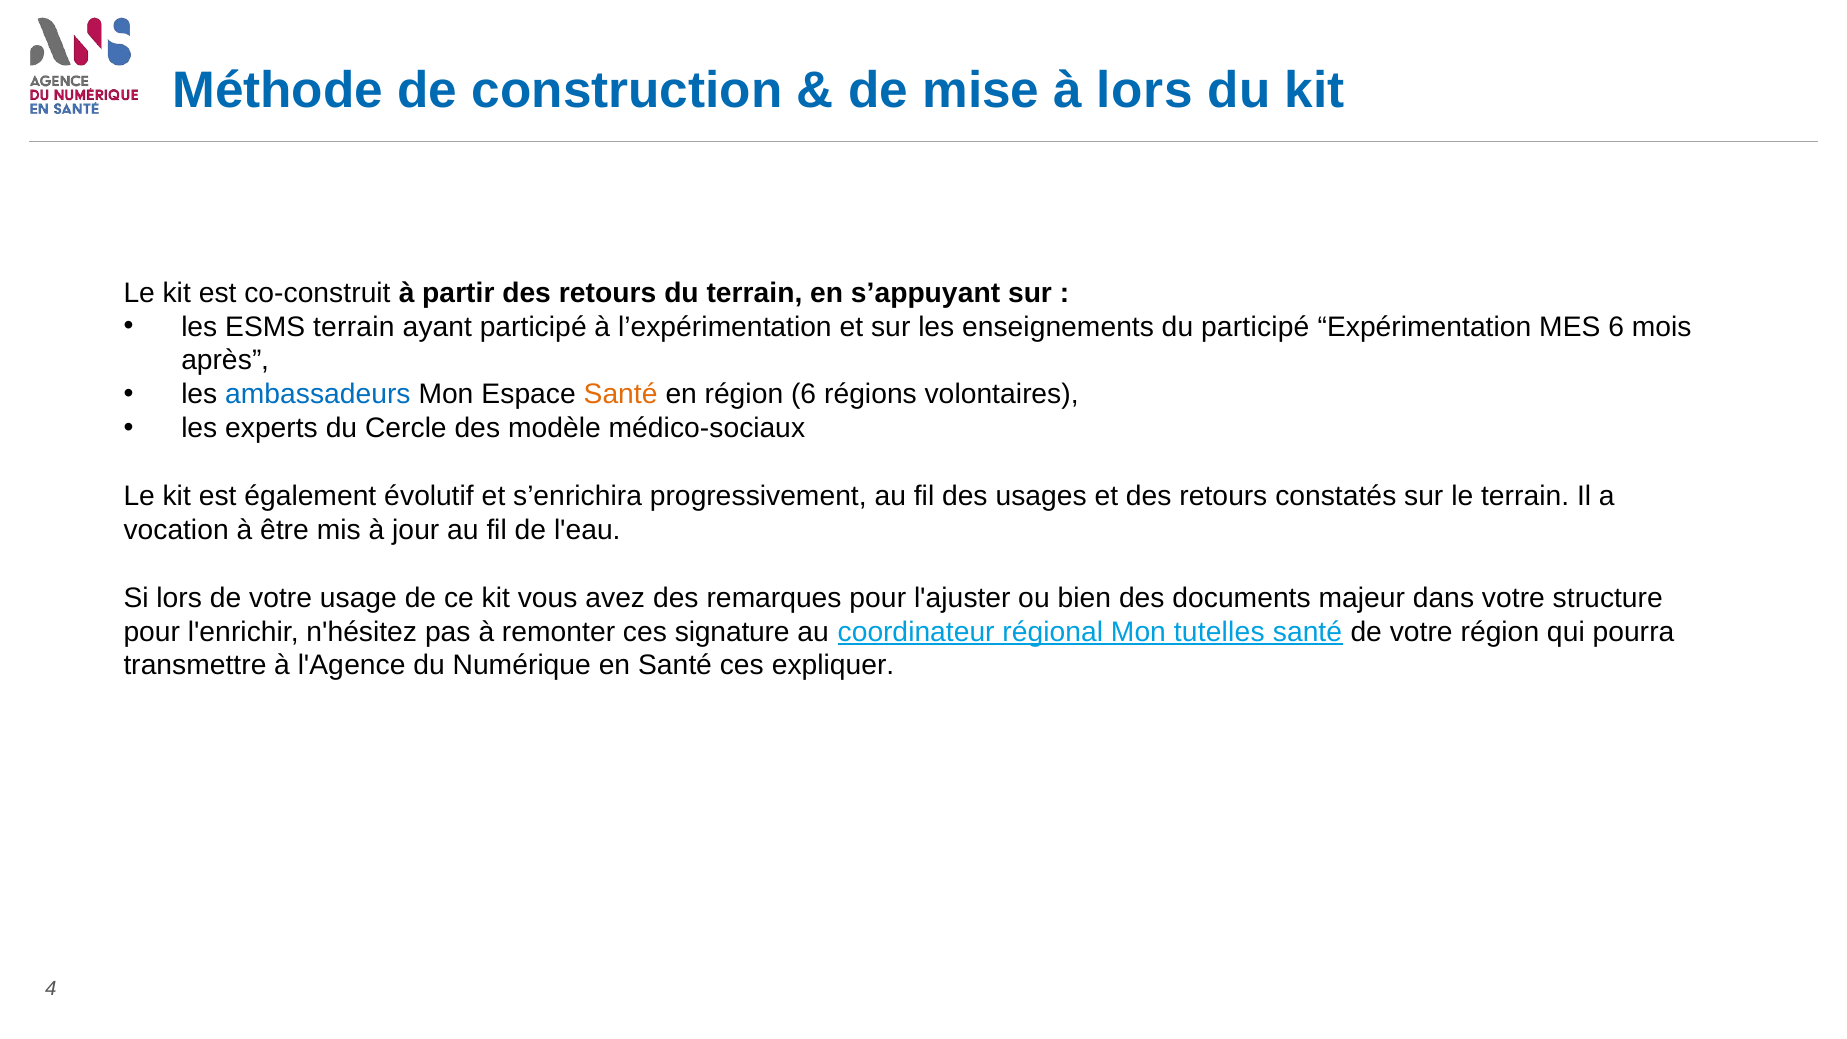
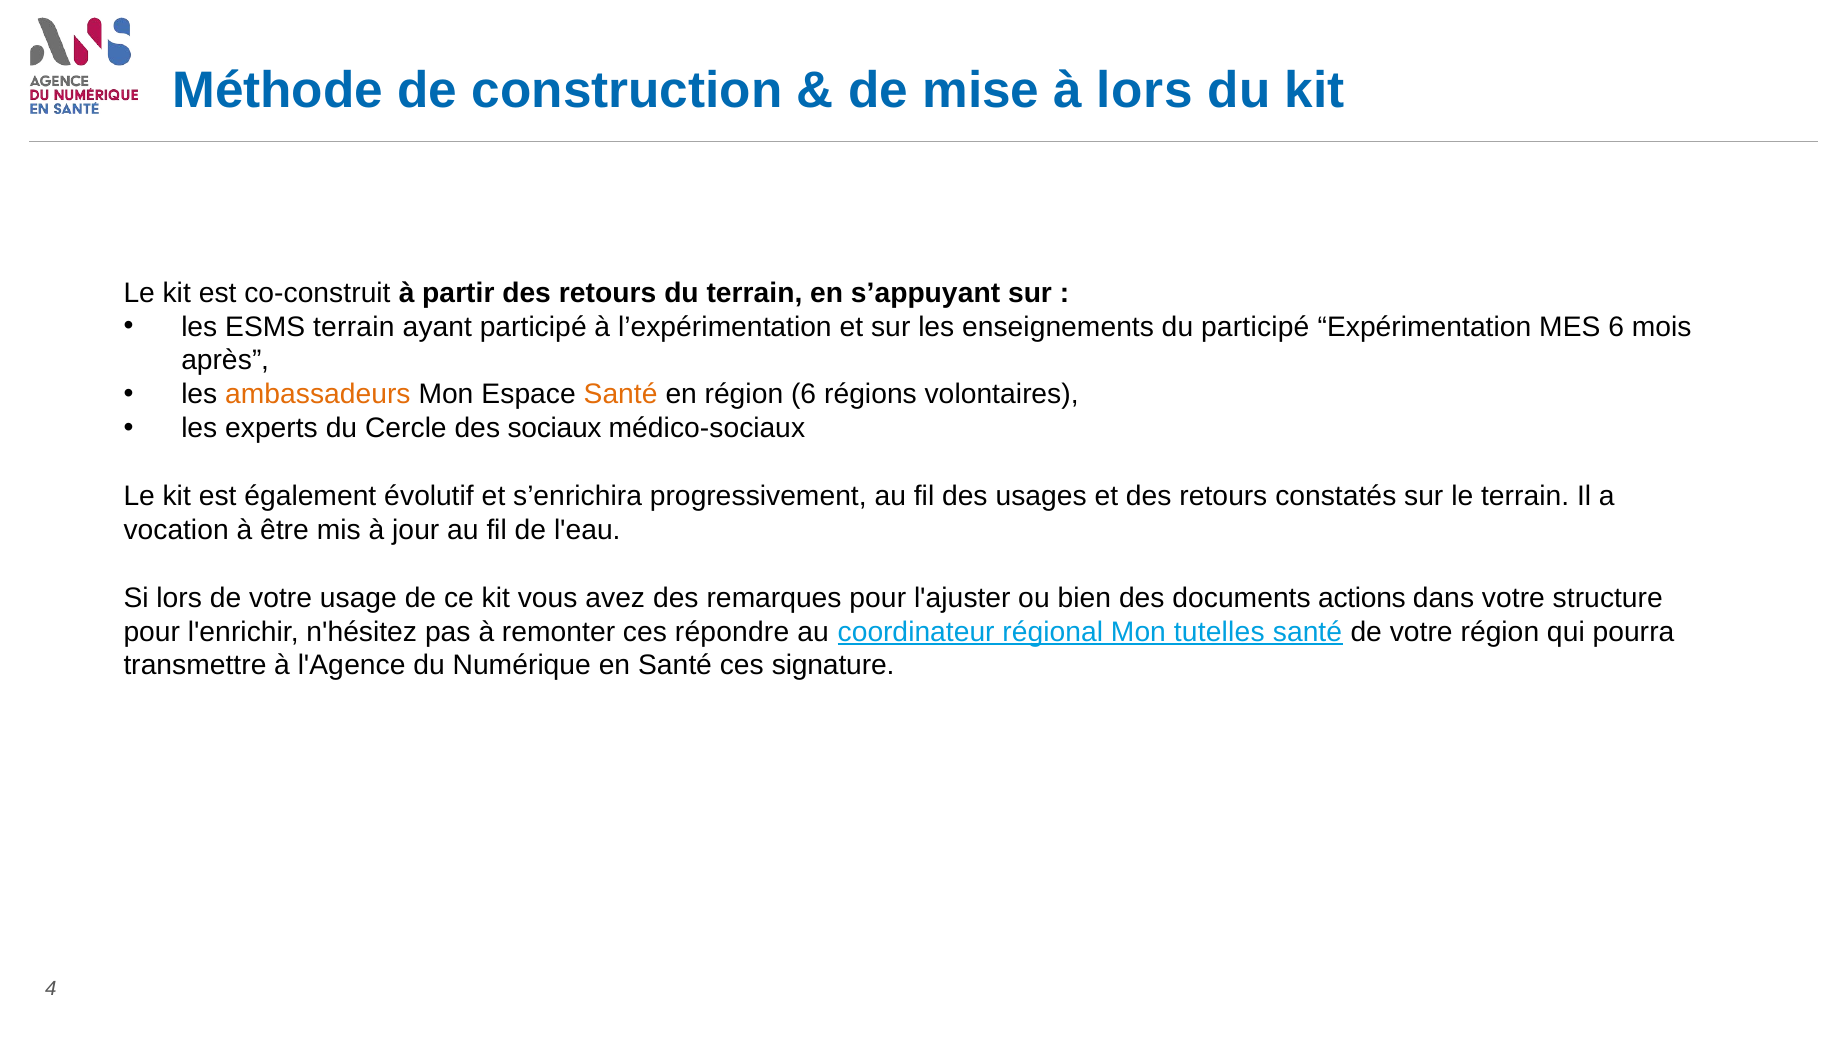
ambassadeurs colour: blue -> orange (318, 395)
modèle: modèle -> sociaux (555, 428)
majeur: majeur -> actions (1362, 598)
signature: signature -> répondre (732, 632)
expliquer: expliquer -> signature (833, 666)
